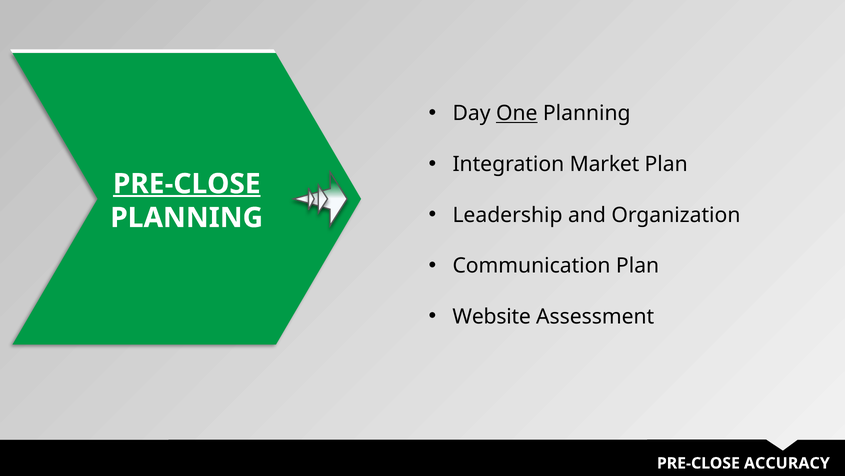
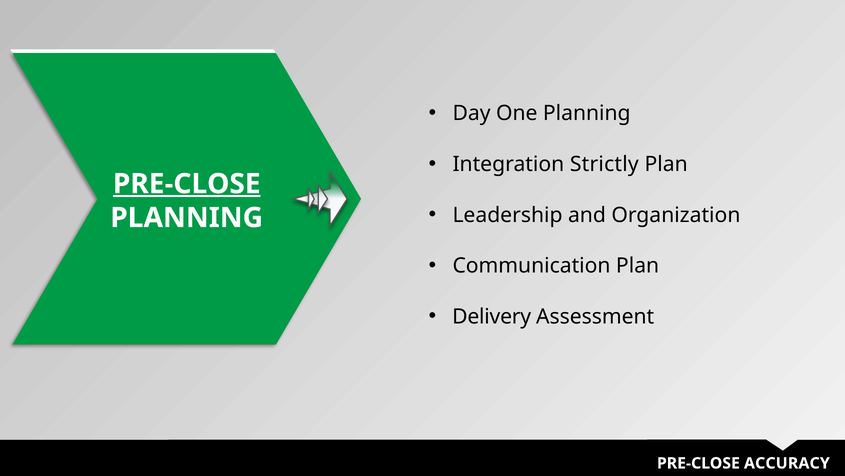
One underline: present -> none (517, 113)
Market: Market -> Strictly (604, 164)
Website: Website -> Delivery (492, 316)
